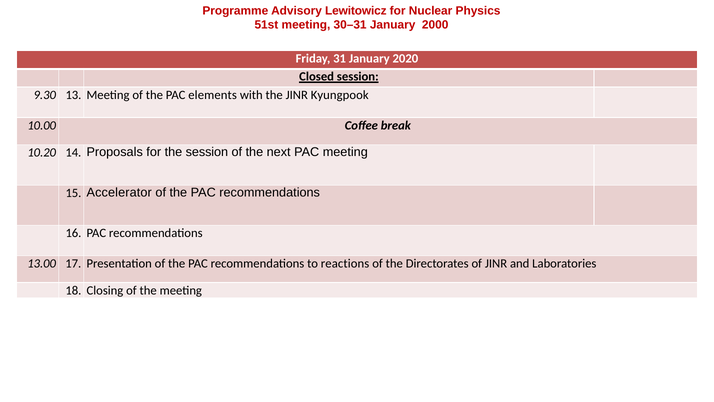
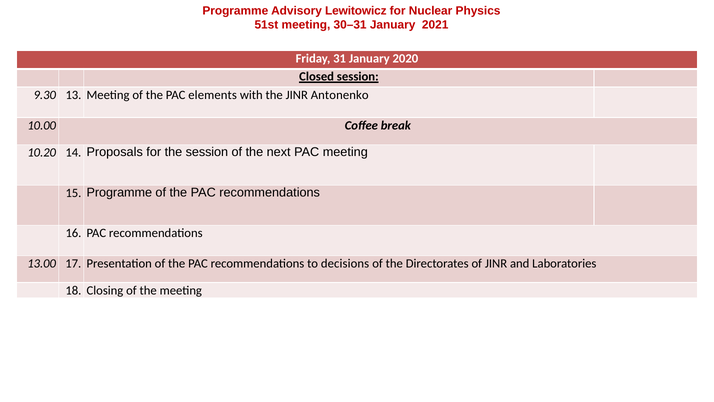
2000: 2000 -> 2021 (435, 25)
Kyungpook: Kyungpook -> Antonenko (340, 95)
15 Accelerator: Accelerator -> Programme (119, 192)
reactions: reactions -> decisions (345, 263)
